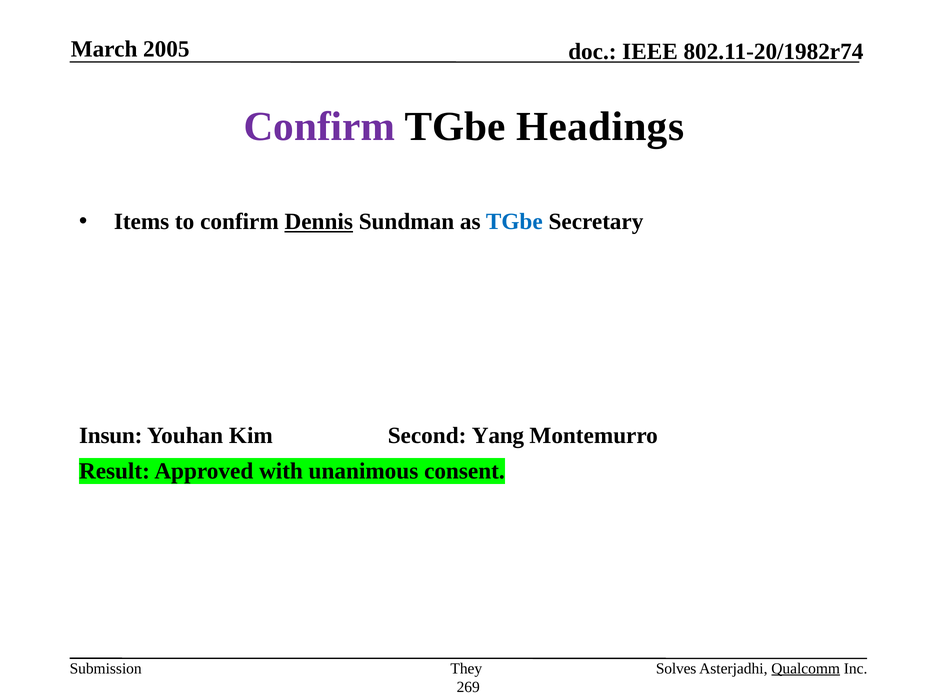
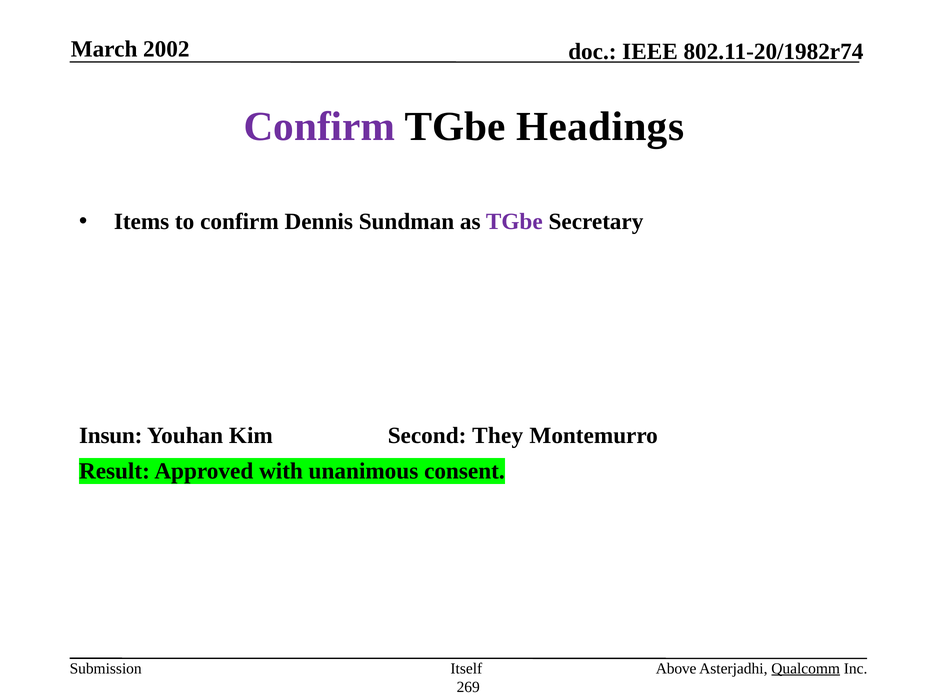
2005: 2005 -> 2002 (166, 49)
Dennis underline: present -> none (319, 222)
TGbe colour: blue -> purple (514, 222)
Yang: Yang -> They (498, 435)
They: They -> Itself (466, 668)
Solves: Solves -> Above (676, 668)
